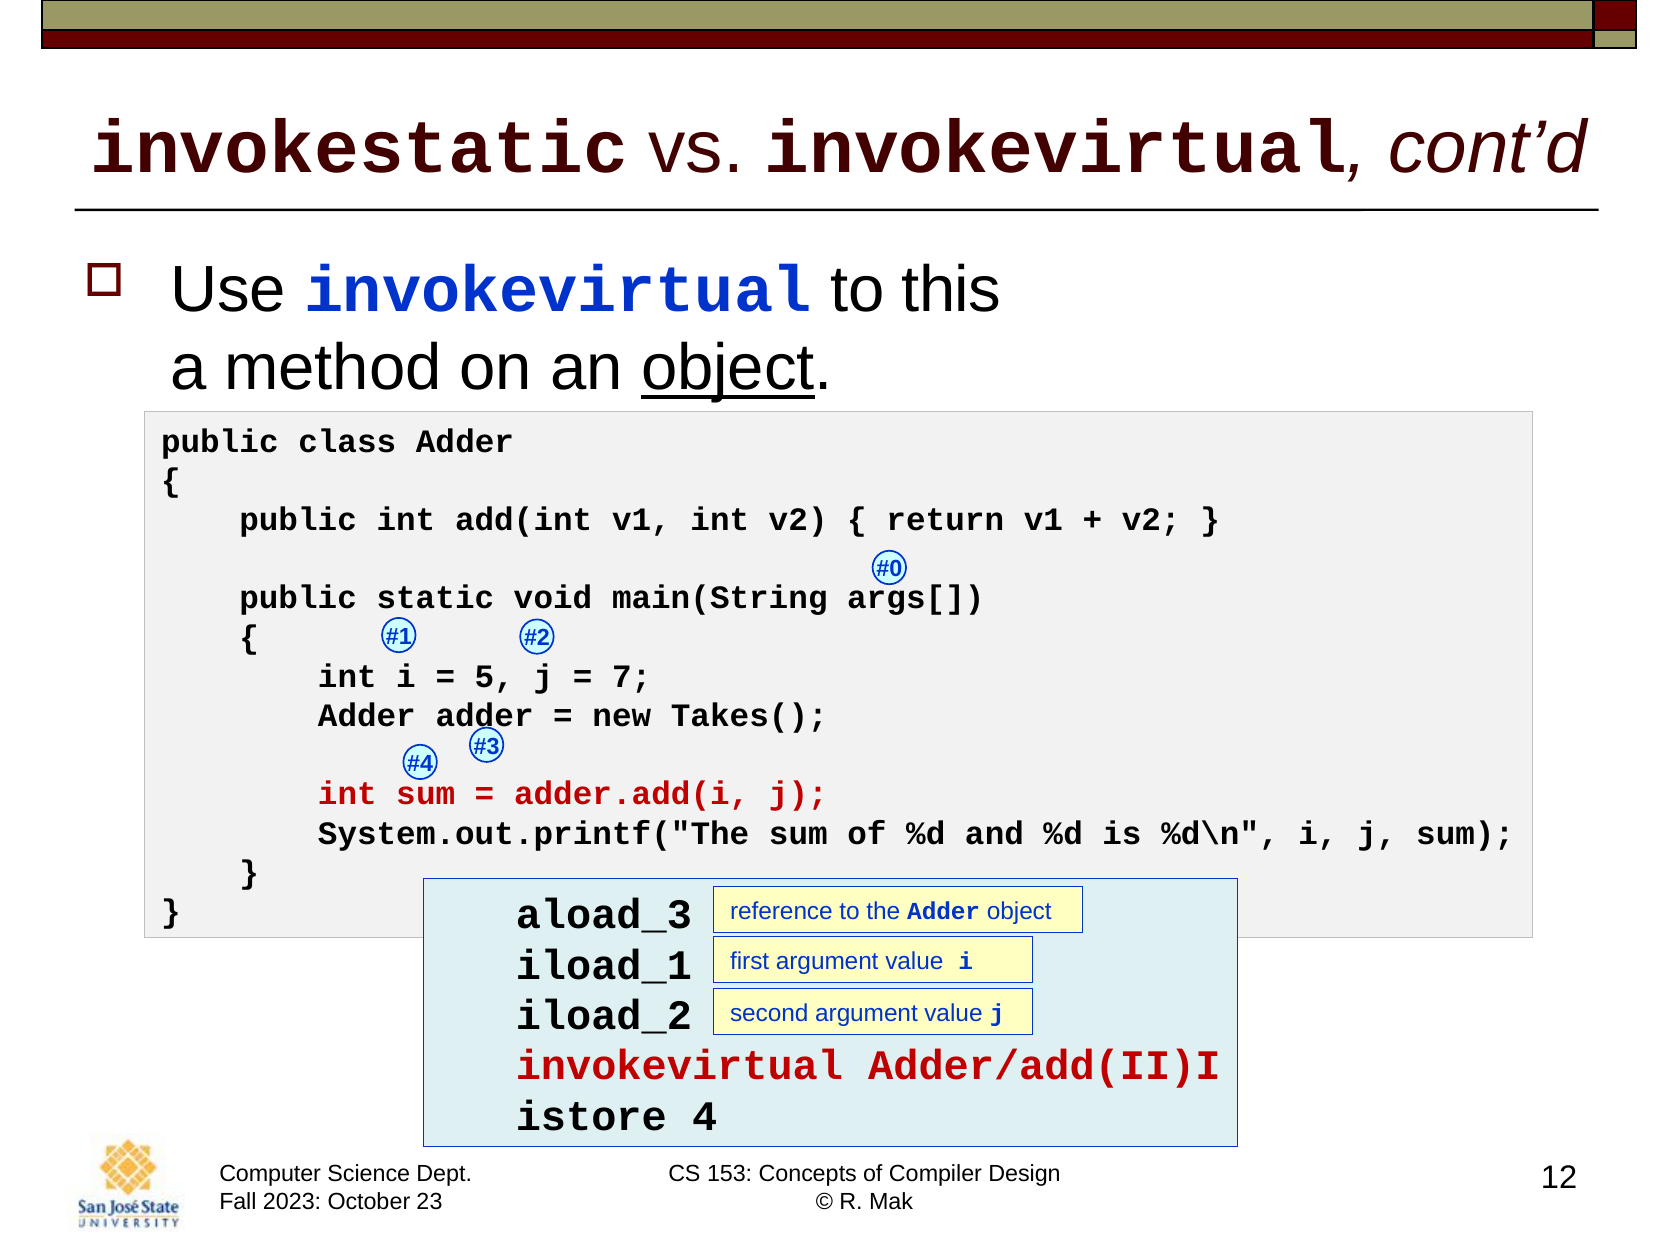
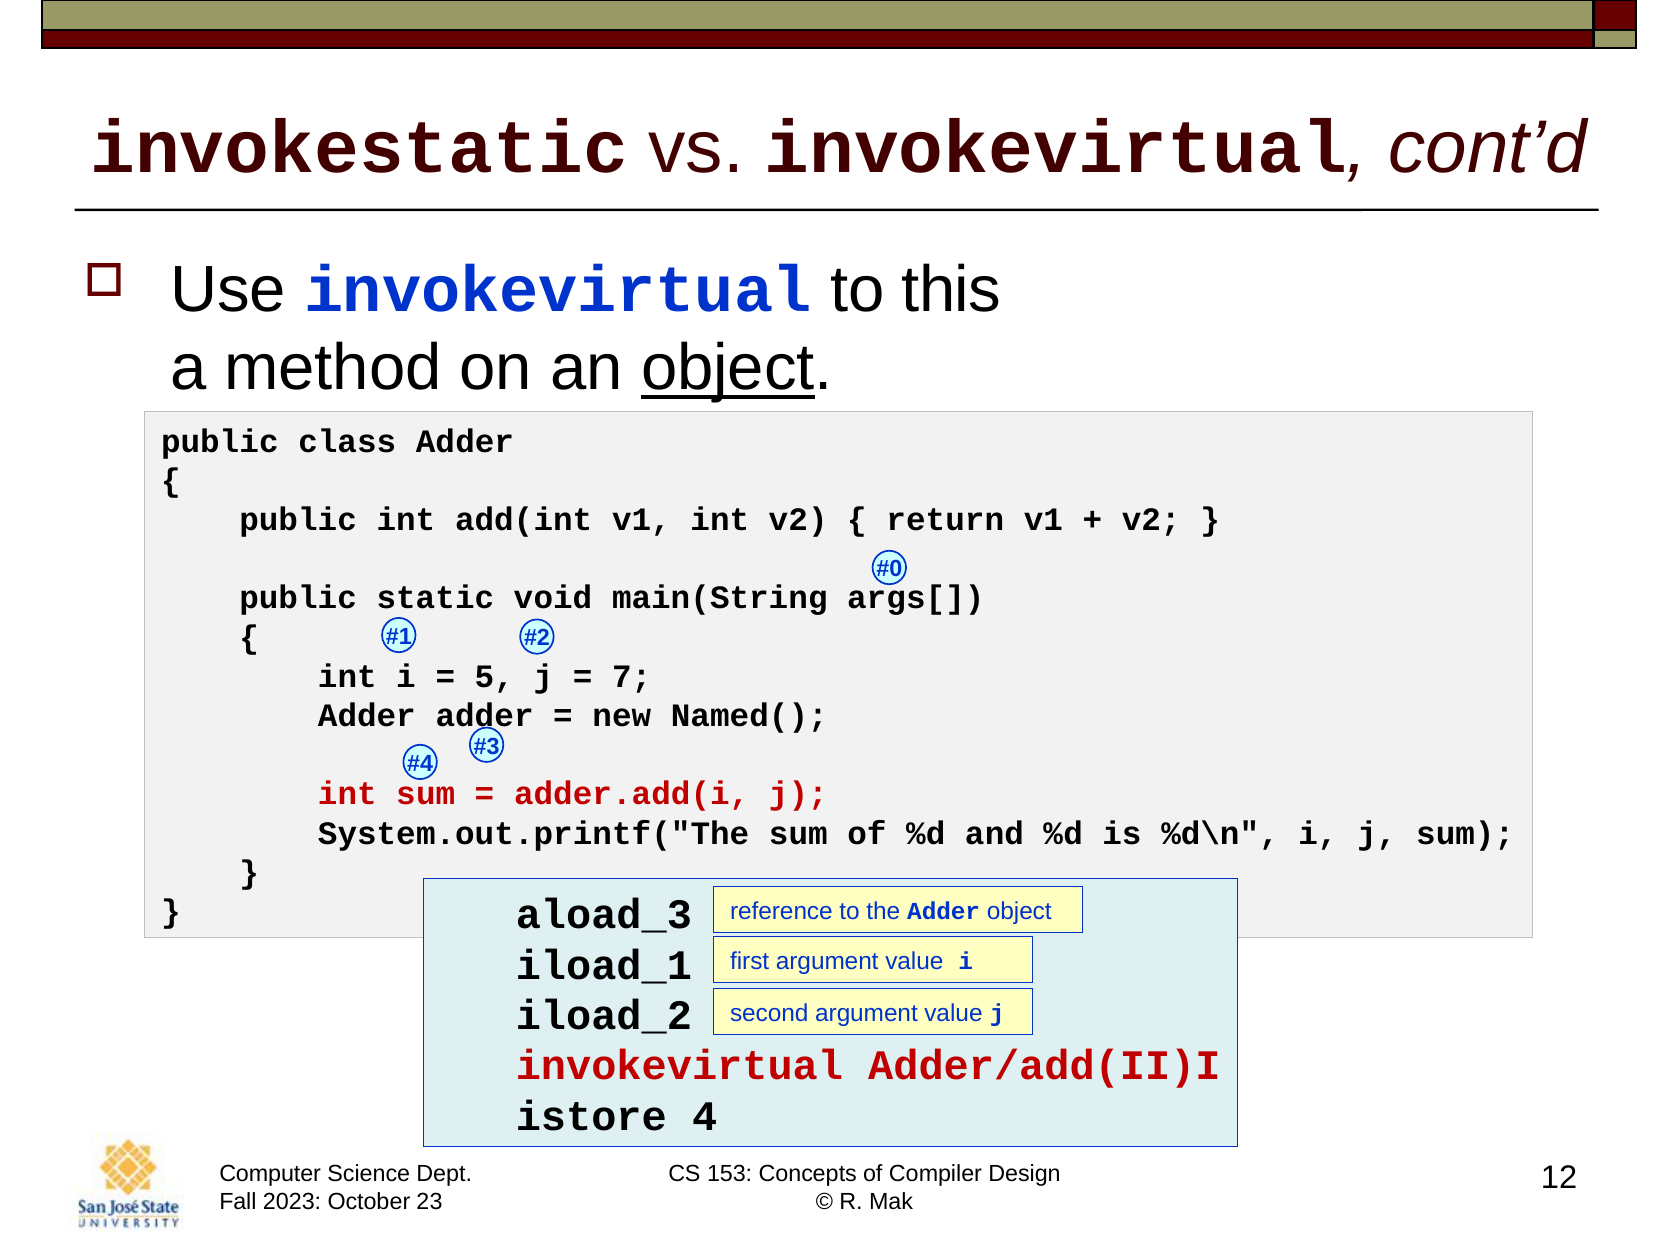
Takes(: Takes( -> Named( (749, 715)
